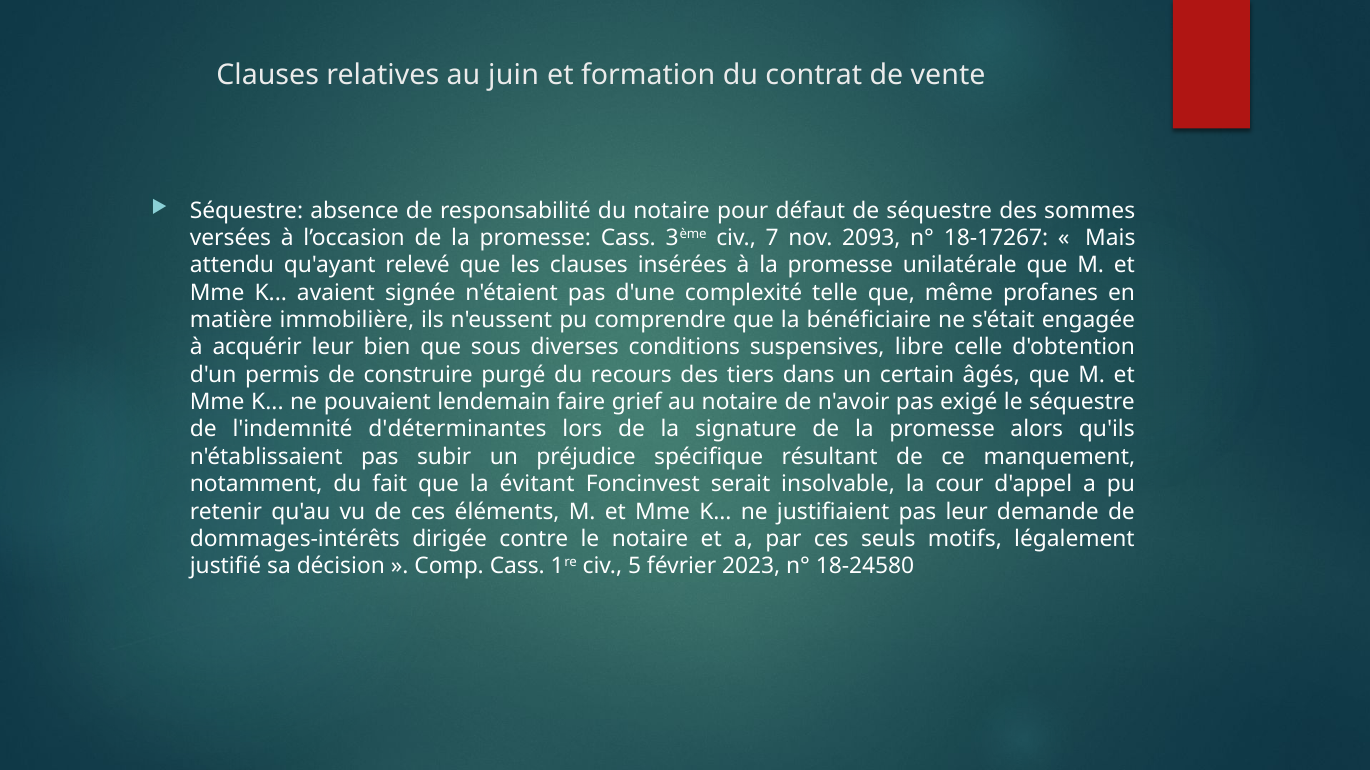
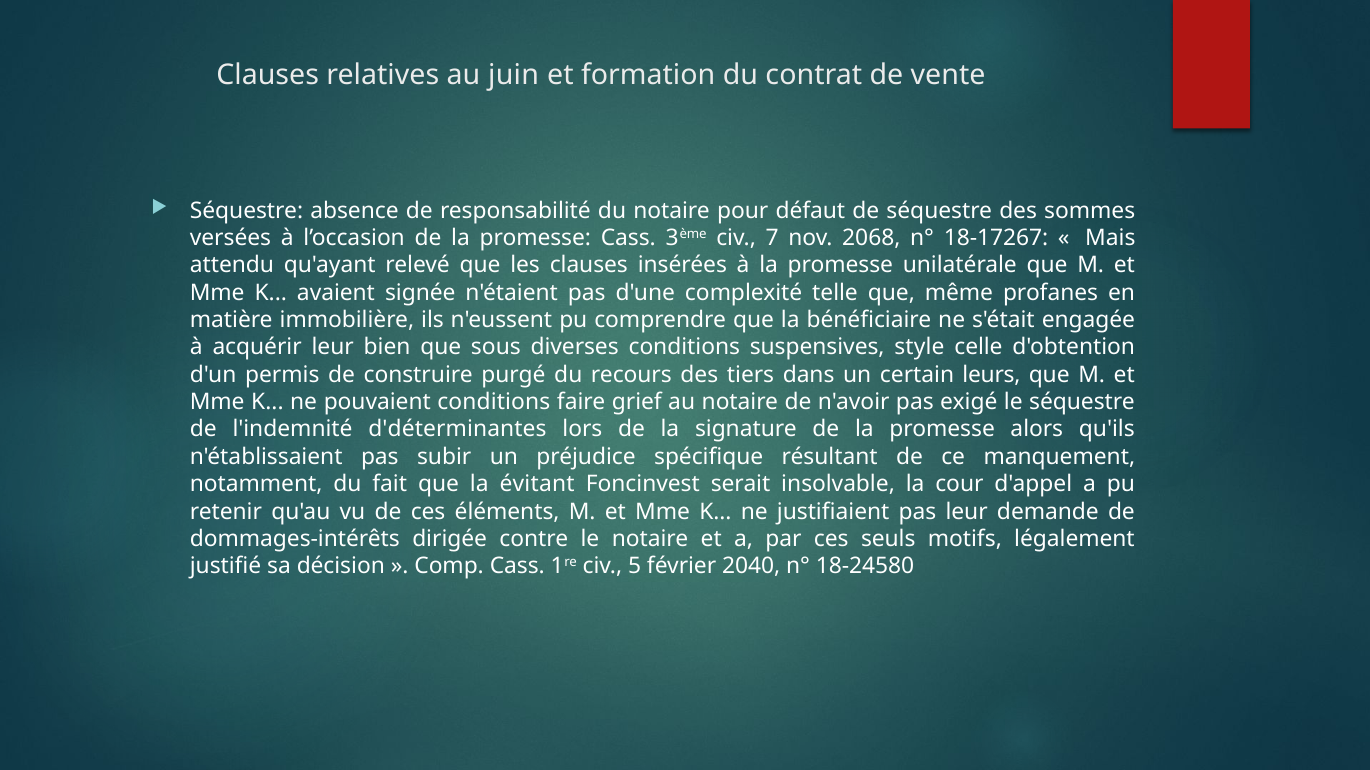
2093: 2093 -> 2068 (871, 238)
libre: libre -> style (919, 348)
âgés: âgés -> leurs (991, 375)
pouvaient lendemain: lendemain -> conditions (494, 402)
2023: 2023 -> 2040 (751, 567)
